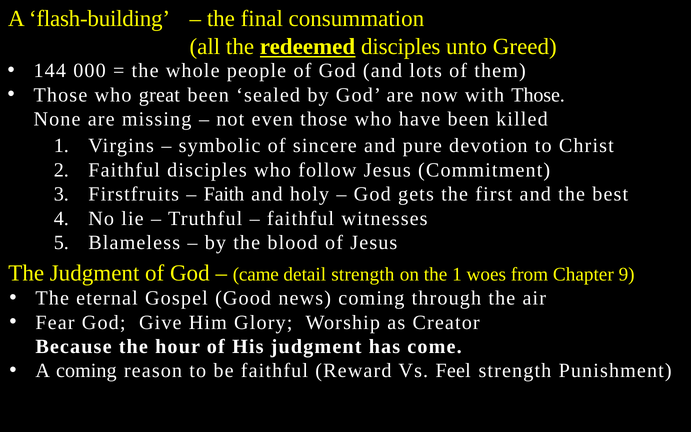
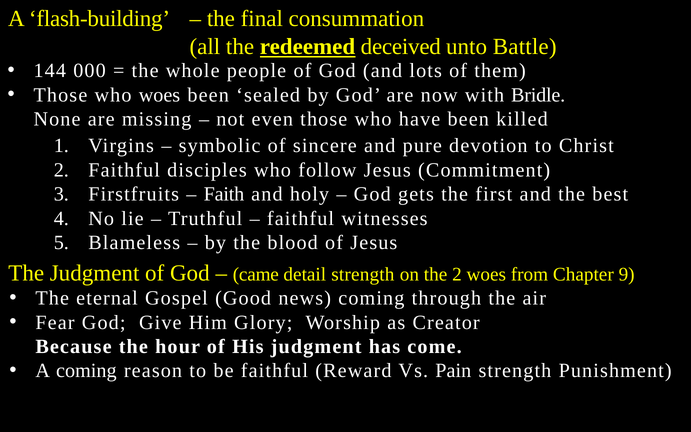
redeemed disciples: disciples -> deceived (401, 46)
Greed: Greed -> Battle (525, 46)
who great: great -> woes (159, 95)
with Those: Those -> Bridle (538, 95)
the 1: 1 -> 2 (457, 274)
Feel: Feel -> Pain (453, 371)
